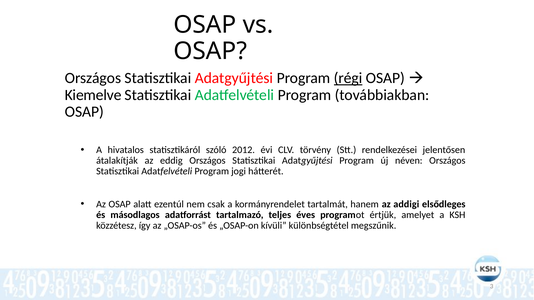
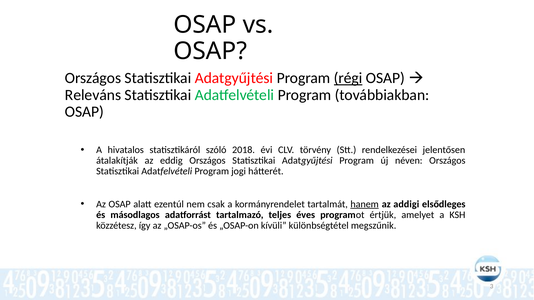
Kiemelve: Kiemelve -> Releváns (93, 95)
2012: 2012 -> 2018 (244, 150)
hanem underline: none -> present (365, 204)
